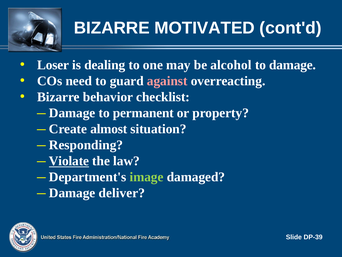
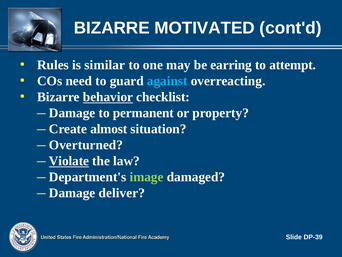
Loser: Loser -> Rules (53, 65)
dealing: dealing -> similar (105, 65)
alcohol: alcohol -> earring (231, 65)
to damage: damage -> attempt (293, 65)
against colour: pink -> light blue (167, 81)
behavior underline: none -> present (108, 97)
Responding: Responding -> Overturned (86, 145)
